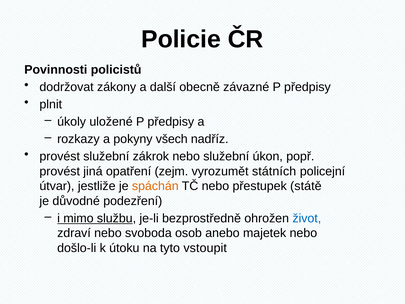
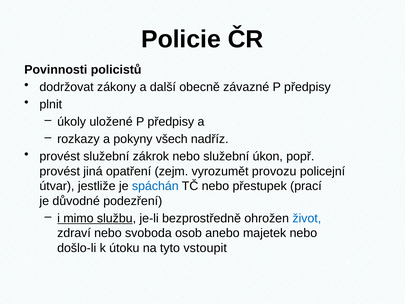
státních: státních -> provozu (274, 171)
spáchán colour: orange -> blue (155, 186)
státě: státě -> prací (306, 186)
